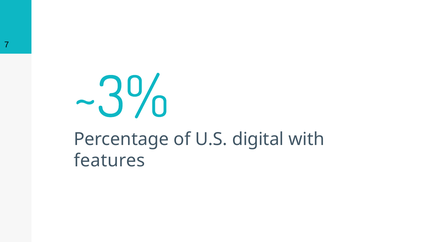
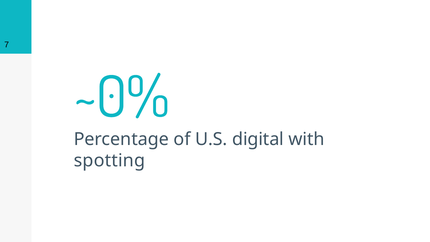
~3%: ~3% -> ~0% (122, 98)
features: features -> spotting (110, 161)
